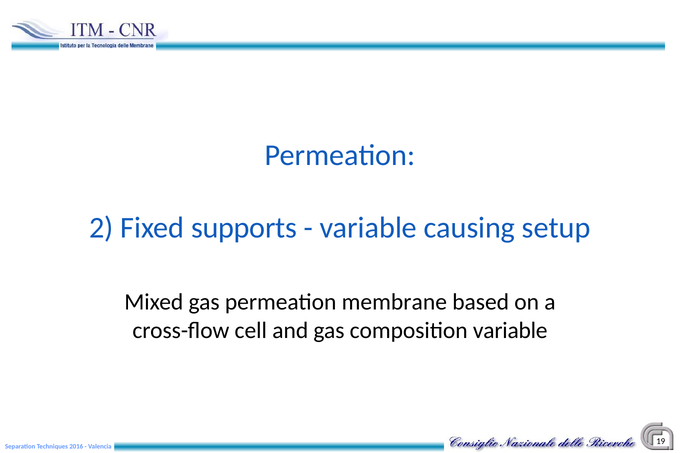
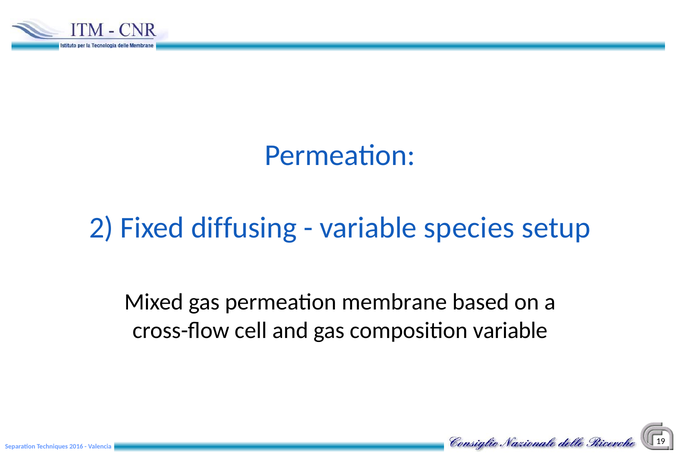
supports: supports -> diffusing (244, 228)
causing: causing -> species (469, 228)
